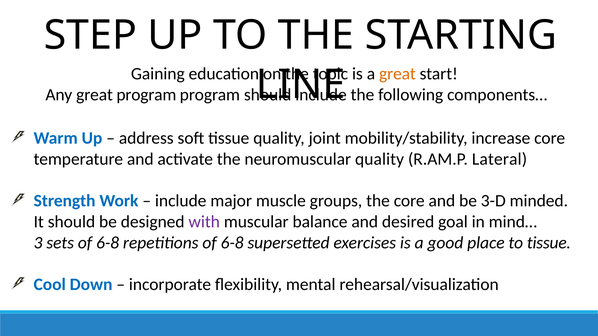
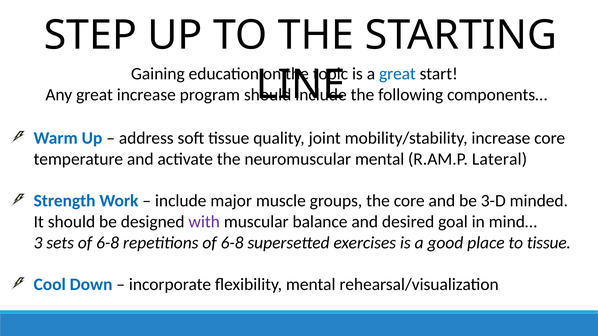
great colour: orange -> blue (397, 74)
great program: program -> increase (146, 95)
neuromuscular quality: quality -> mental (380, 159)
